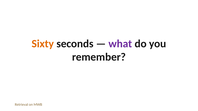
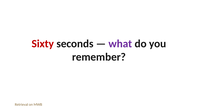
Sixty colour: orange -> red (43, 44)
